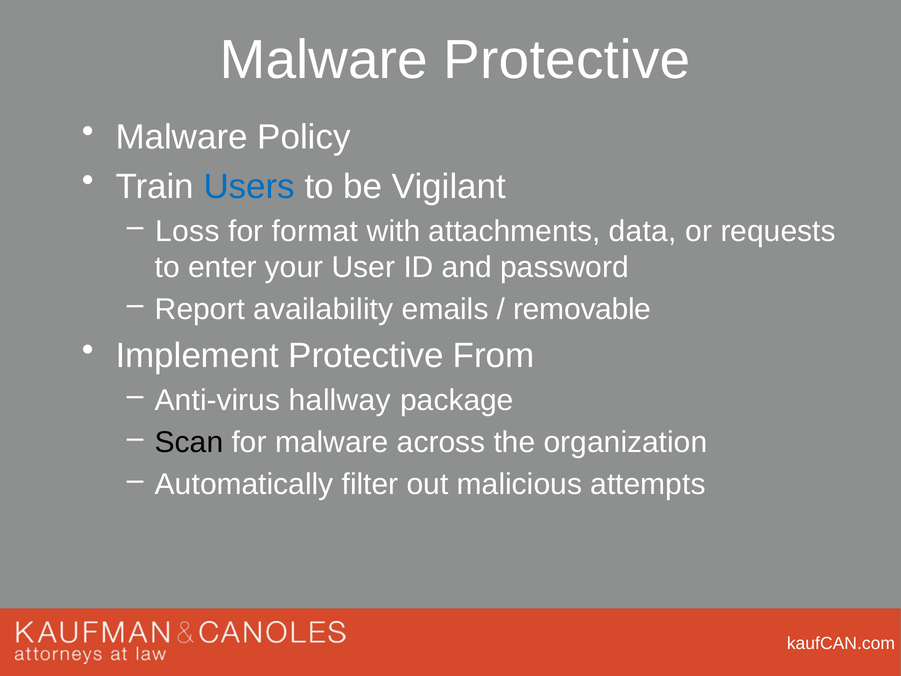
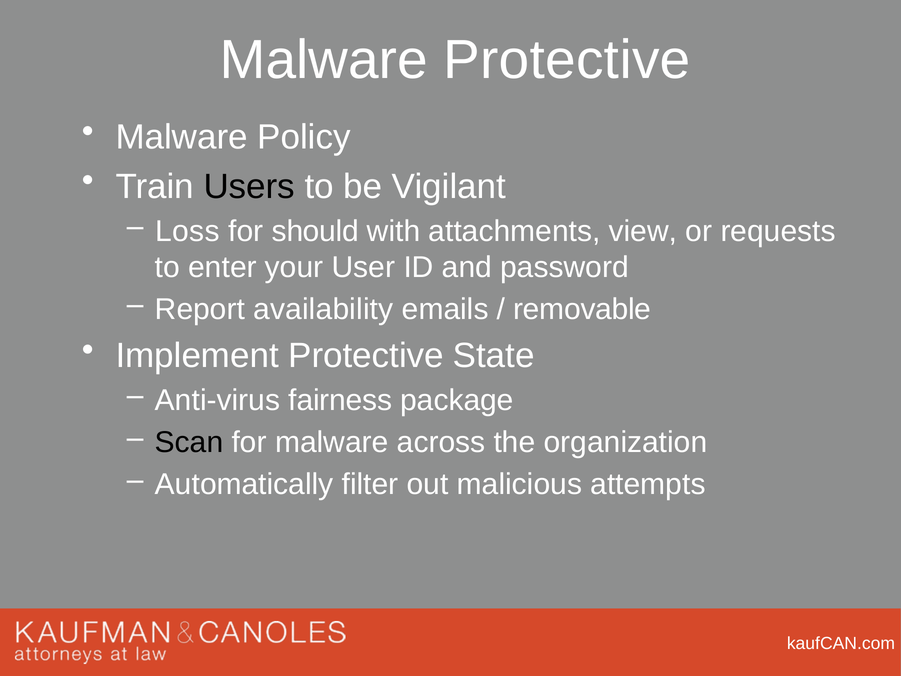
Users colour: blue -> black (249, 186)
format: format -> should (315, 231)
data: data -> view (643, 231)
From: From -> State (494, 356)
hallway: hallway -> fairness (340, 400)
